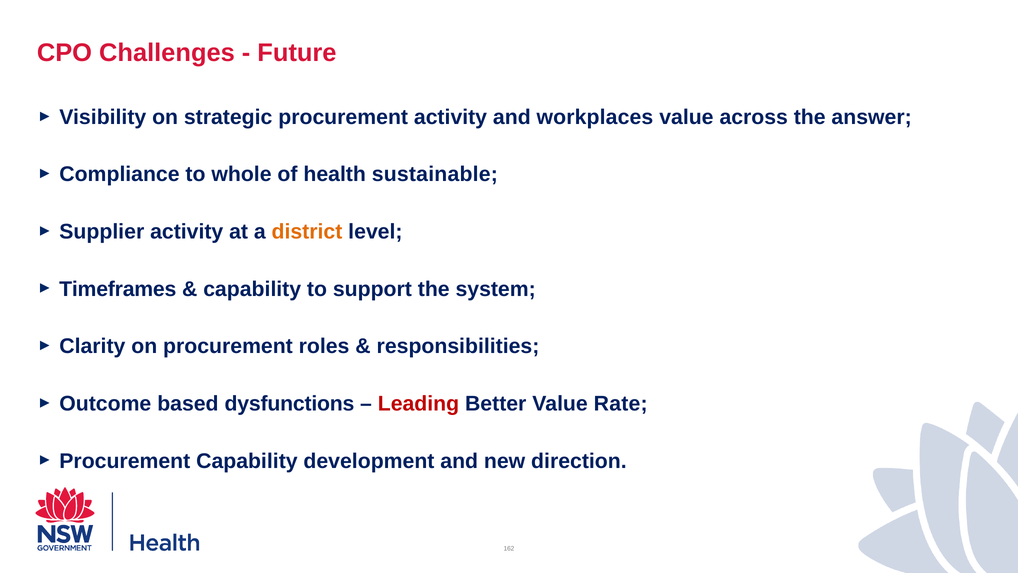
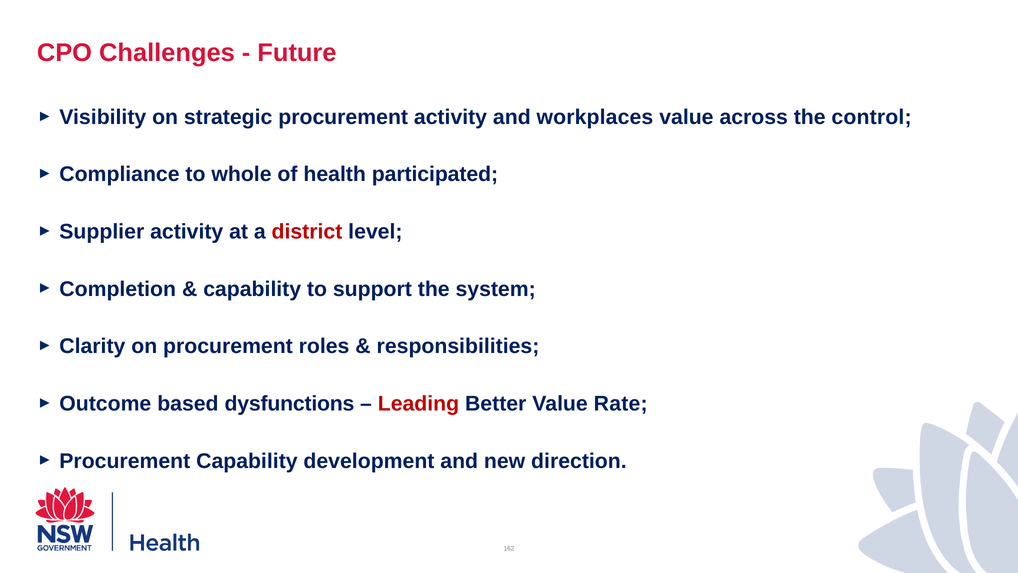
answer: answer -> control (872, 117)
sustainable: sustainable -> participated (435, 174)
district colour: orange -> red (307, 232)
Timeframes: Timeframes -> Completion (118, 289)
